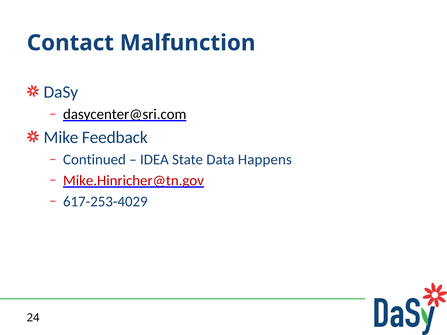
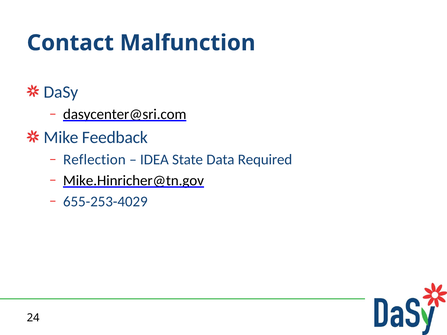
Continued: Continued -> Reflection (94, 160)
Happens: Happens -> Required (265, 160)
Mike.Hinricher@tn.gov colour: red -> black (134, 181)
617-253-4029: 617-253-4029 -> 655-253-4029 (105, 202)
